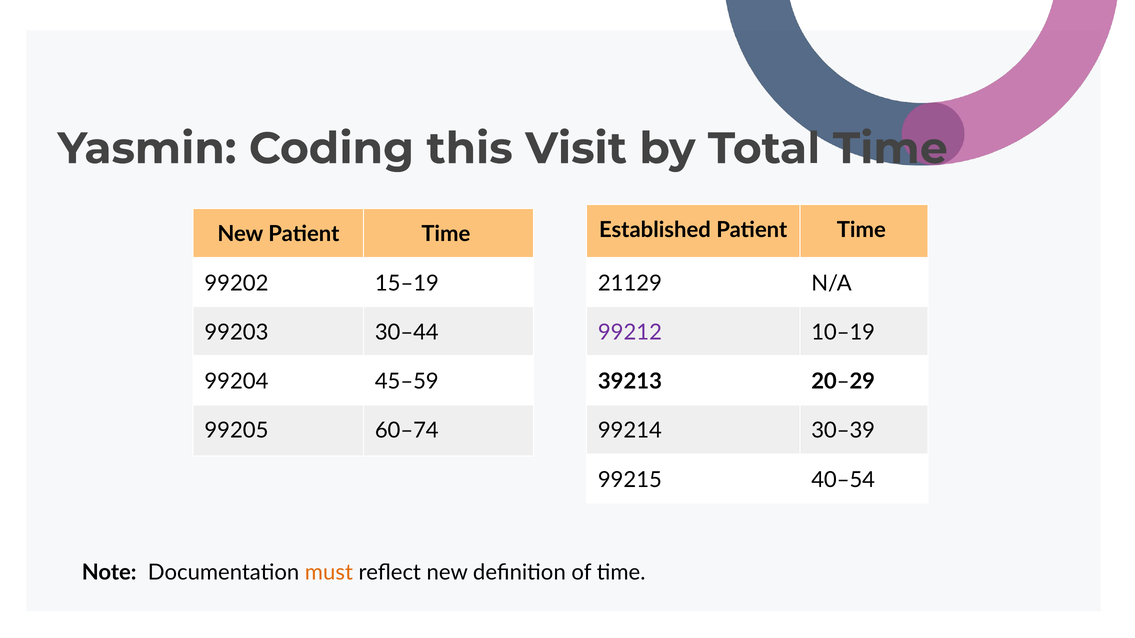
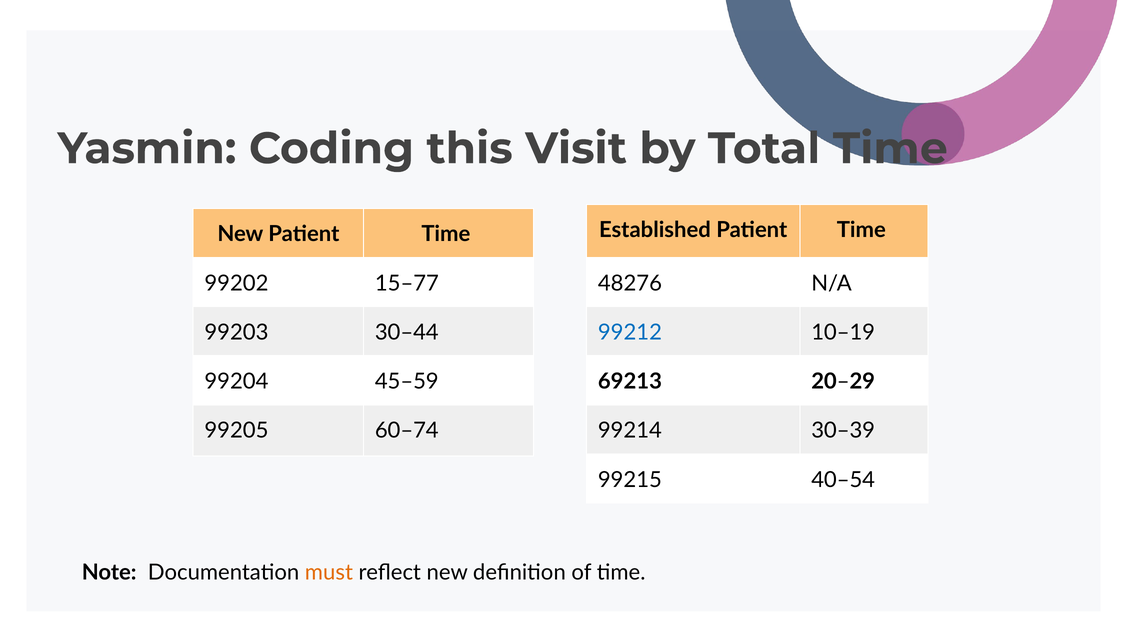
15–19: 15–19 -> 15–77 (407, 283)
21129: 21129 -> 48276 (630, 283)
99212 colour: purple -> blue (630, 333)
39213: 39213 -> 69213 (630, 382)
